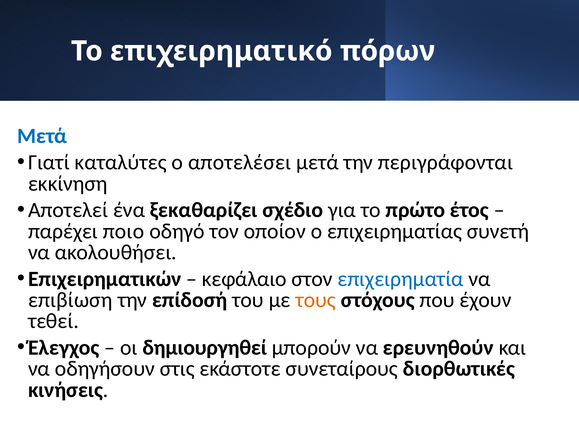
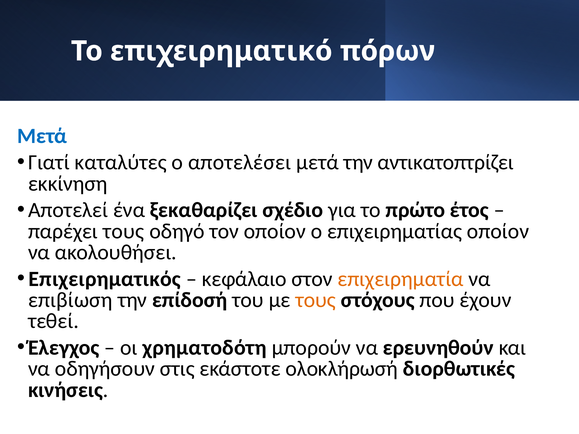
περιγράφονται: περιγράφονται -> αντικατοπτρίζει (446, 163)
παρέχει ποιο: ποιο -> τους (124, 231)
επιχειρηματίας συνετή: συνετή -> οποίον (498, 231)
Επιχειρηματικών: Επιχειρηματικών -> Επιχειρηματικός (105, 279)
επιχειρηματία colour: blue -> orange (401, 279)
δημιουργηθεί: δημιουργηθεί -> χρηματοδότη (204, 348)
συνεταίρους: συνεταίρους -> ολοκλήρωσή (342, 369)
